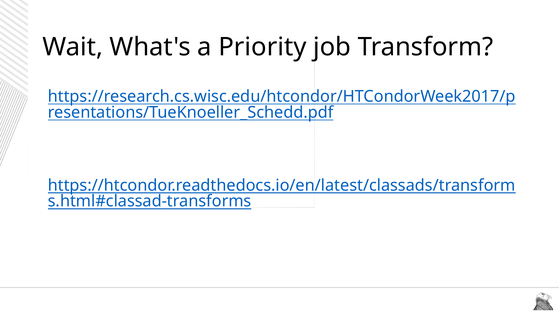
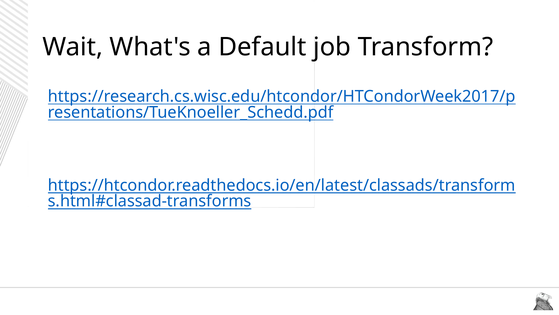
Priority: Priority -> Default (262, 47)
